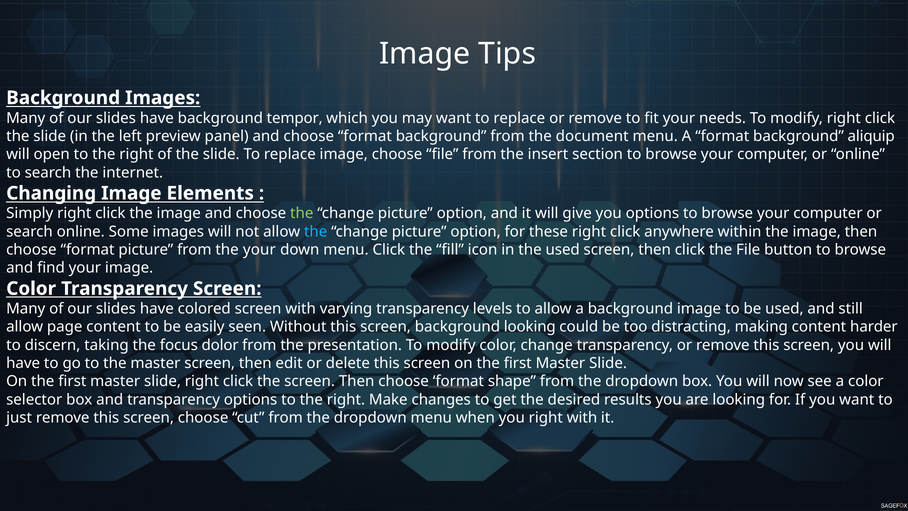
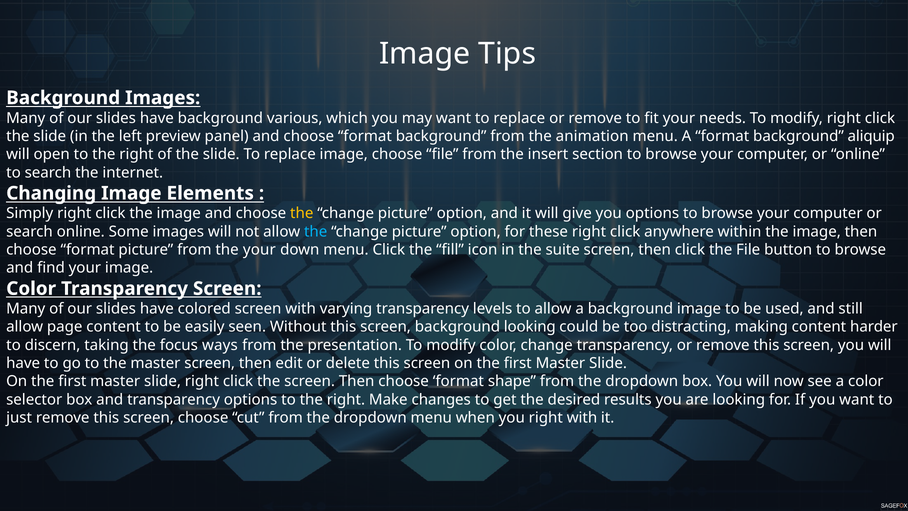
tempor: tempor -> various (295, 118)
document: document -> animation (592, 136)
the colour: light green -> yellow (302, 213)
the used: used -> suite (563, 250)
dolor: dolor -> ways (220, 345)
